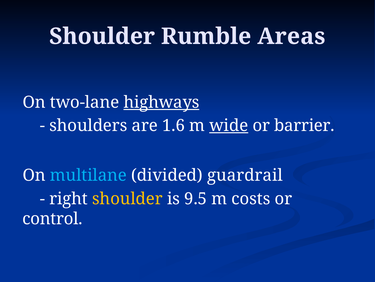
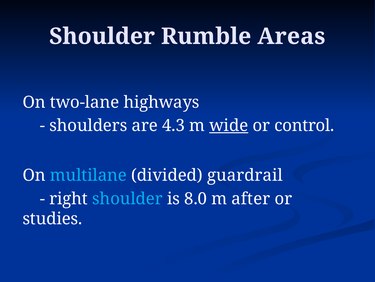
highways underline: present -> none (161, 102)
1.6: 1.6 -> 4.3 (174, 125)
barrier: barrier -> control (304, 125)
shoulder colour: yellow -> light blue (127, 198)
9.5: 9.5 -> 8.0 (196, 198)
costs: costs -> after (251, 198)
control: control -> studies (52, 218)
